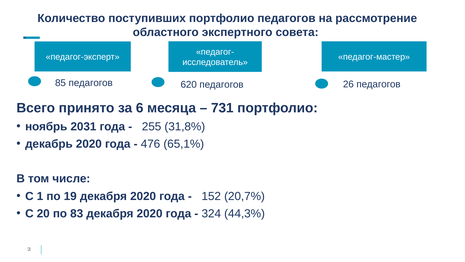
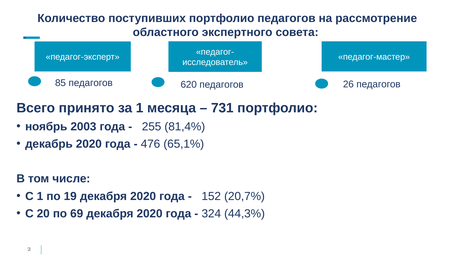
за 6: 6 -> 1 (140, 108)
2031: 2031 -> 2003 (83, 126)
31,8%: 31,8% -> 81,4% (185, 126)
83: 83 -> 69 (77, 213)
